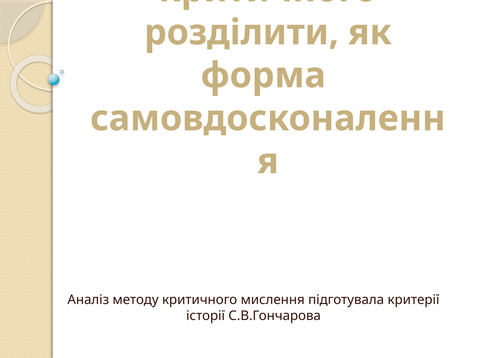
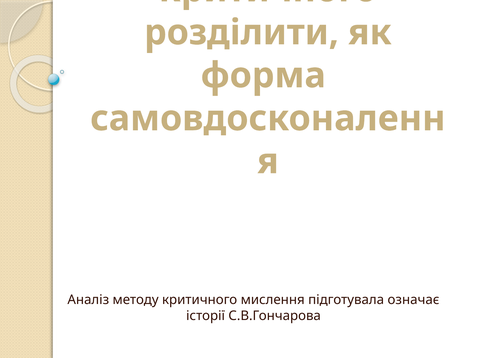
критерії: критерії -> означає (413, 300)
